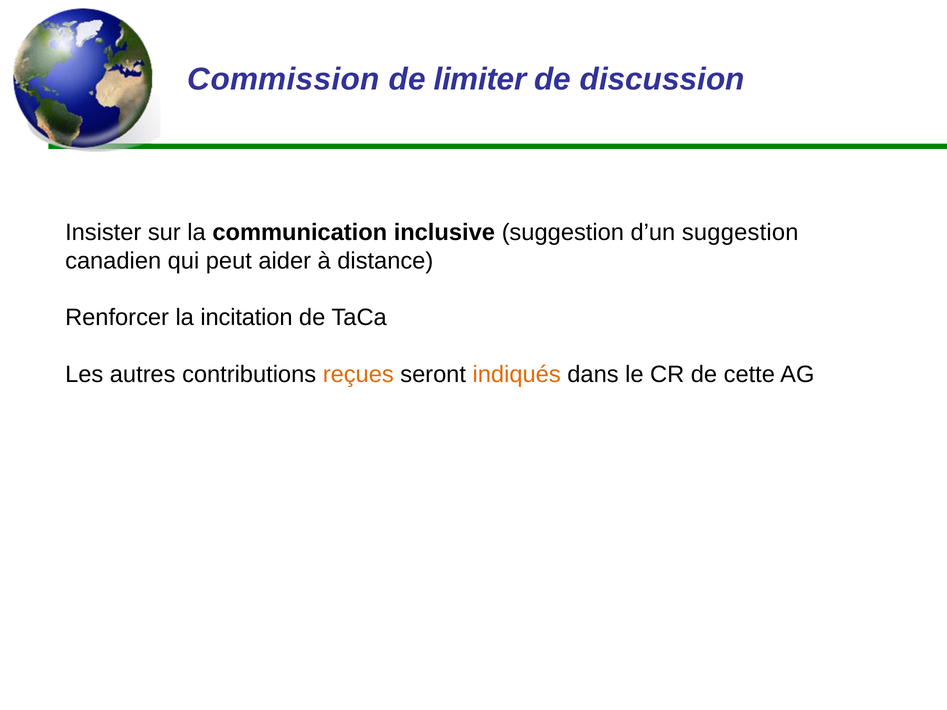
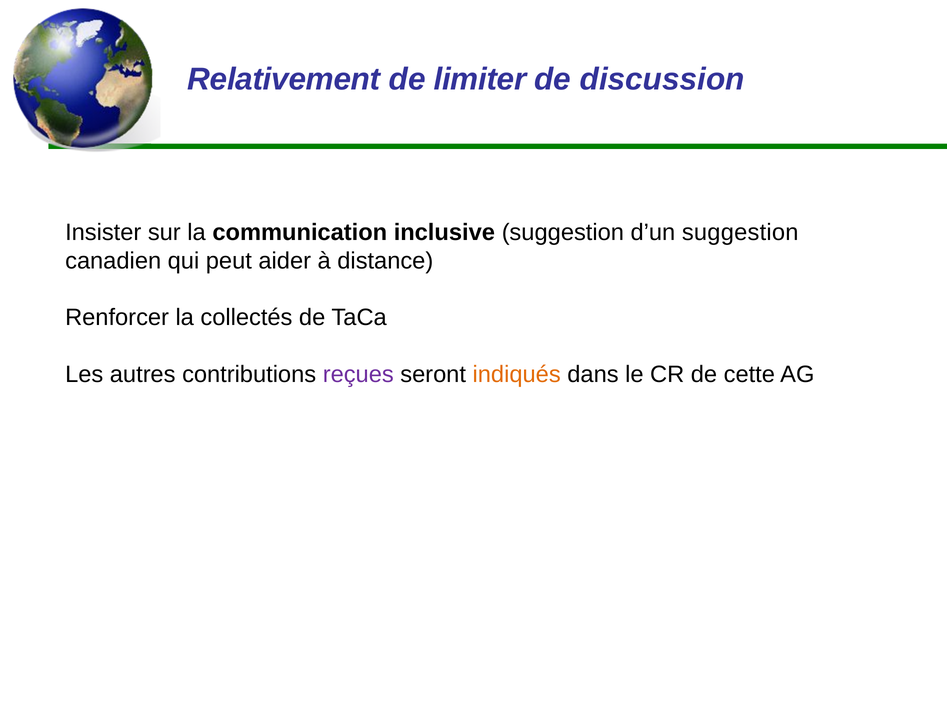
Commission: Commission -> Relativement (284, 80)
incitation: incitation -> collectés (246, 318)
reçues colour: orange -> purple (358, 375)
